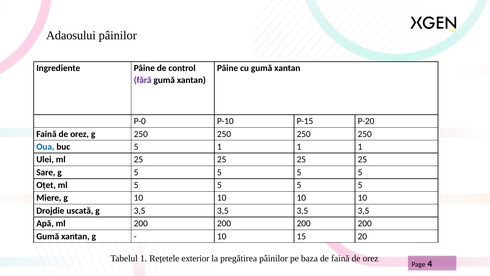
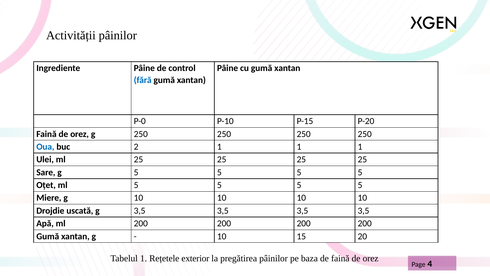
Adaosului: Adaosului -> Activității (71, 35)
fără colour: purple -> blue (143, 80)
buc 5: 5 -> 2 (136, 147)
